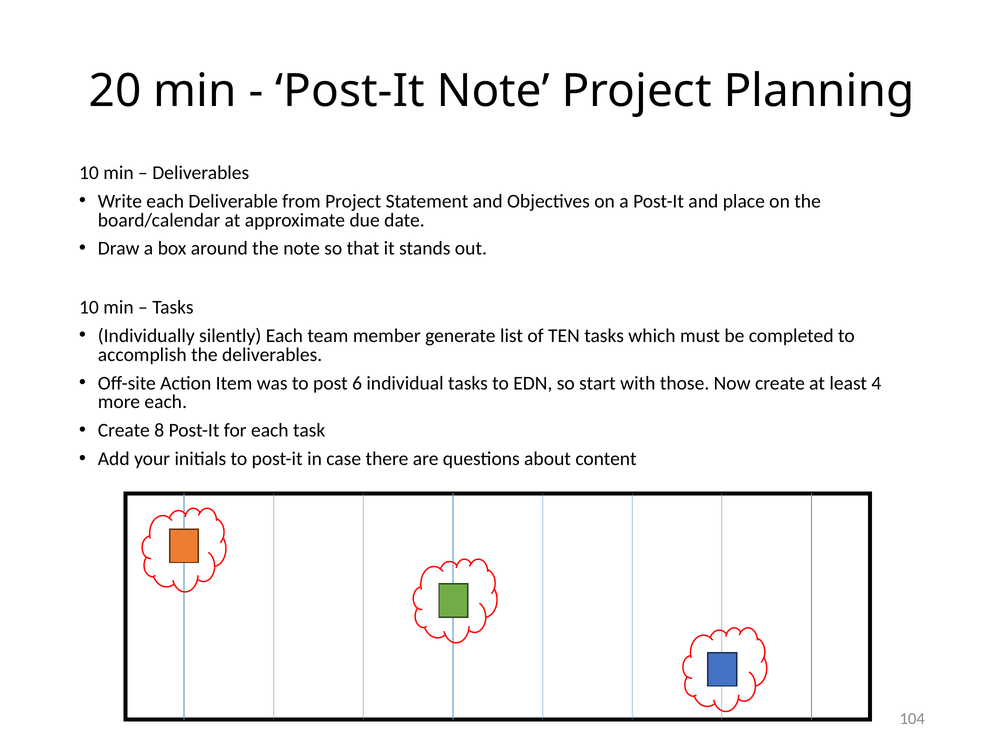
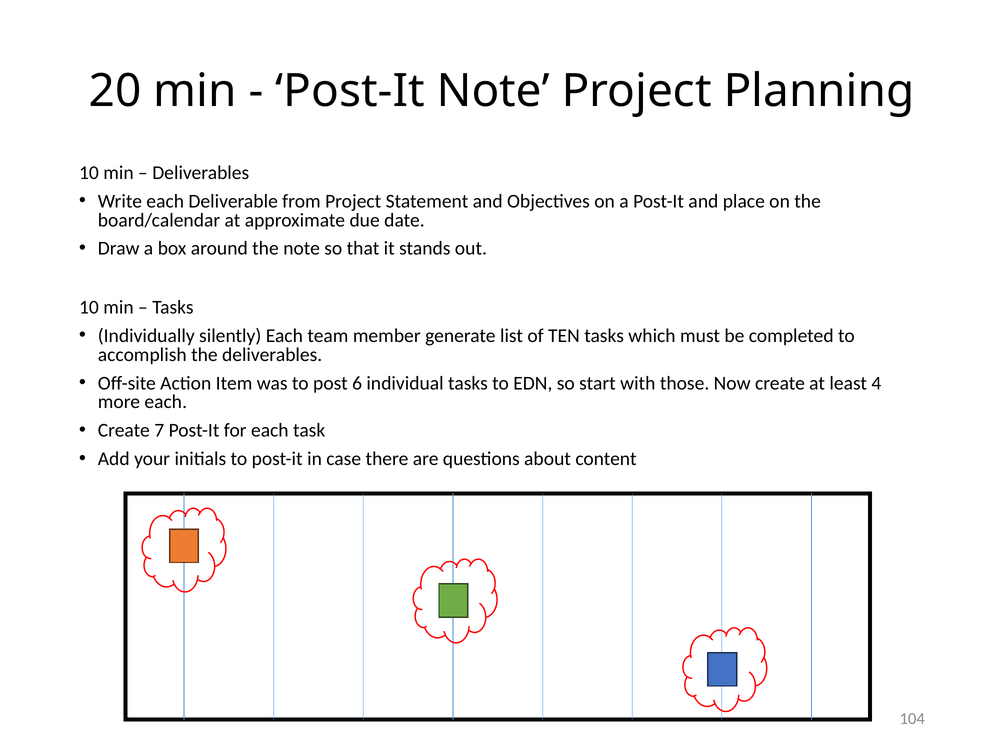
8: 8 -> 7 (159, 430)
